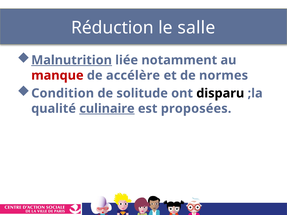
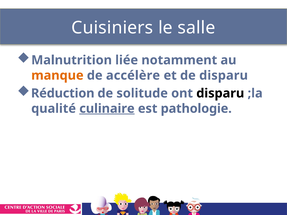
Réduction: Réduction -> Cuisiniers (112, 28)
Malnutrition underline: present -> none (72, 60)
manque colour: red -> orange (57, 76)
de normes: normes -> disparu (224, 76)
Condition: Condition -> Réduction (63, 93)
proposées: proposées -> pathologie (196, 109)
